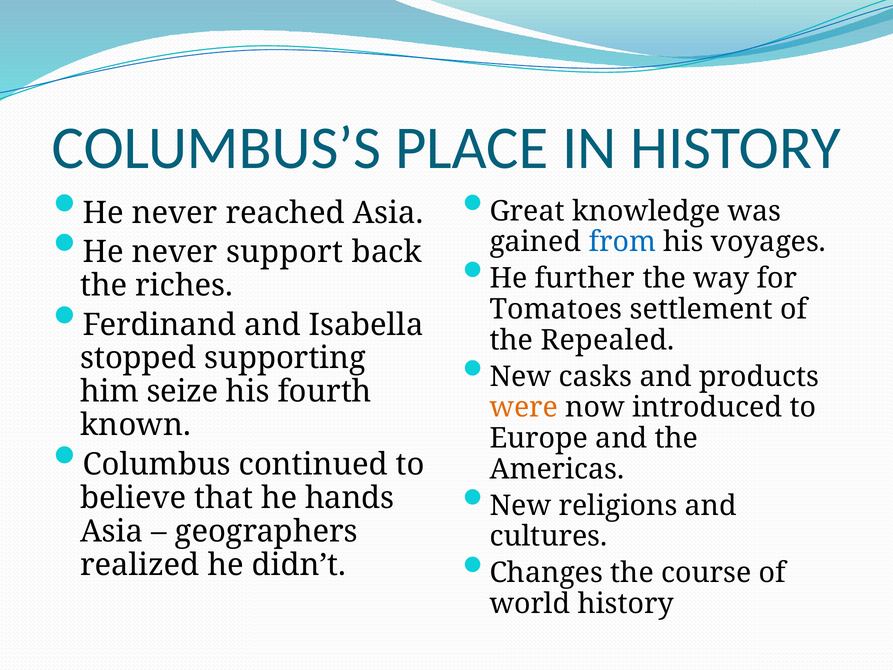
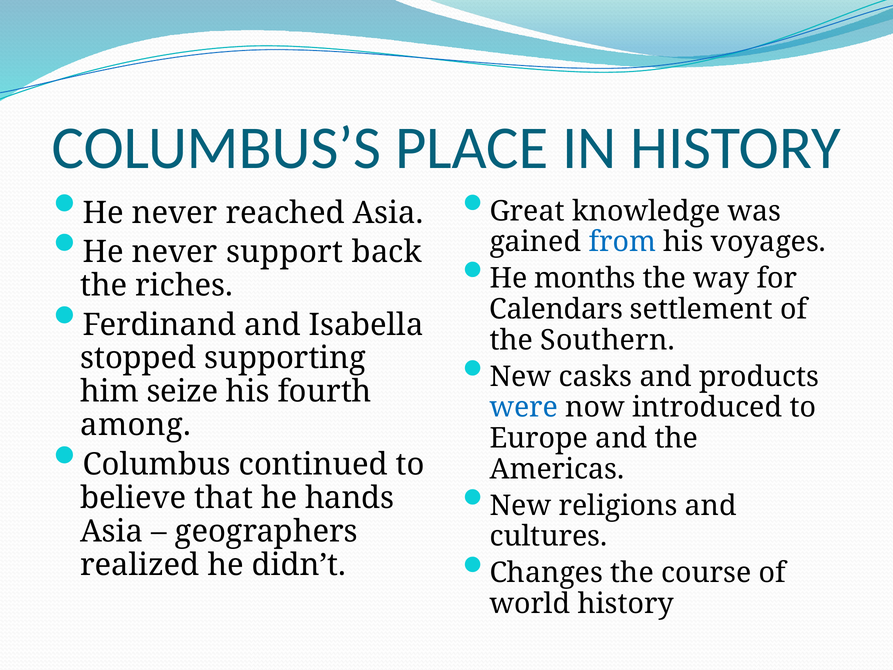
further: further -> months (585, 278)
Tomatoes: Tomatoes -> Calendars (556, 309)
Repealed: Repealed -> Southern (608, 340)
were colour: orange -> blue (524, 407)
known: known -> among (136, 425)
